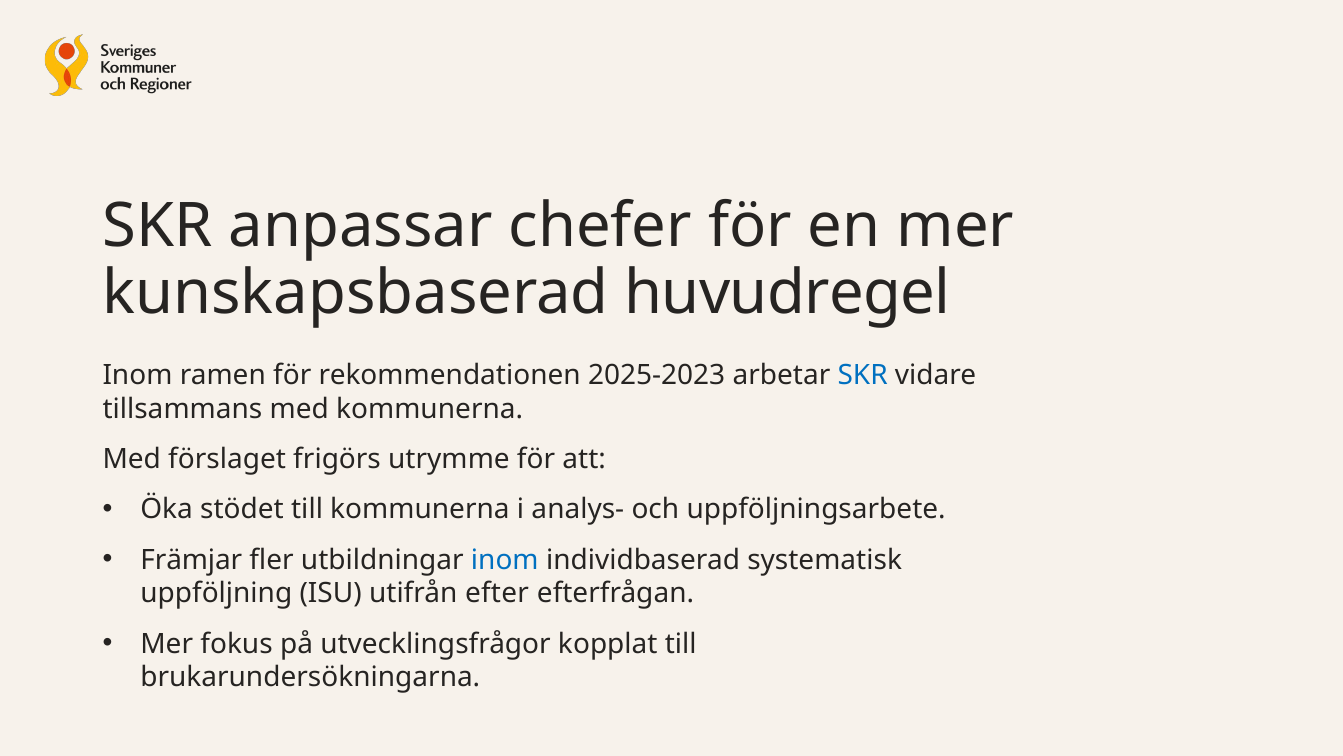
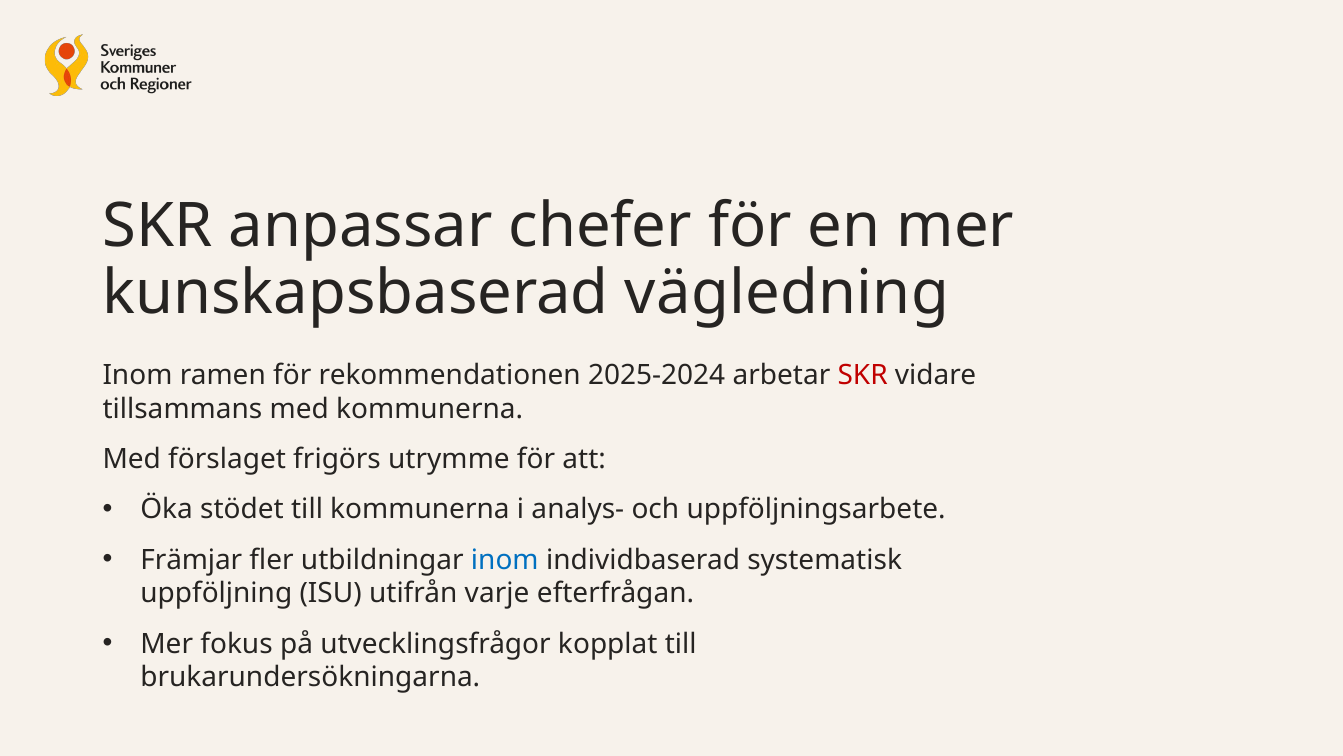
huvudregel: huvudregel -> vägledning (787, 293)
2025-2023: 2025-2023 -> 2025-2024 (657, 375)
SKR colour: blue -> red (863, 375)
efter: efter -> varje (497, 593)
